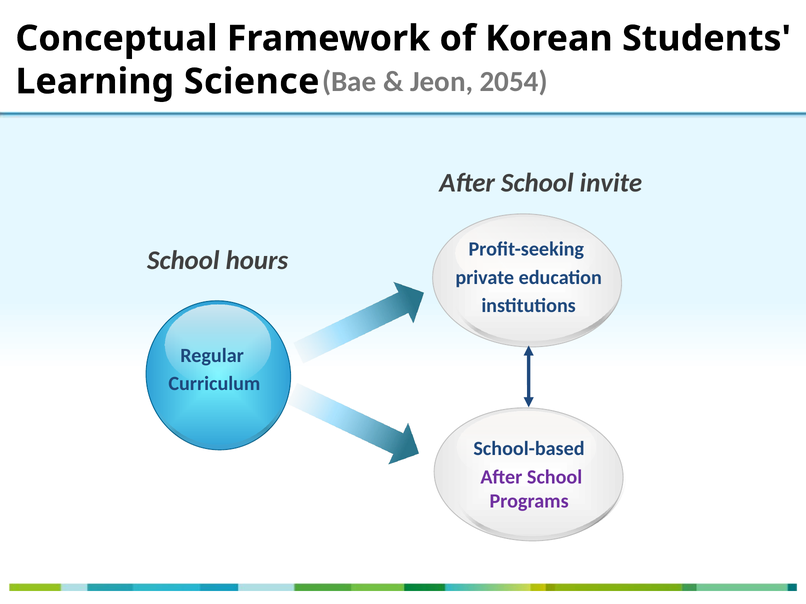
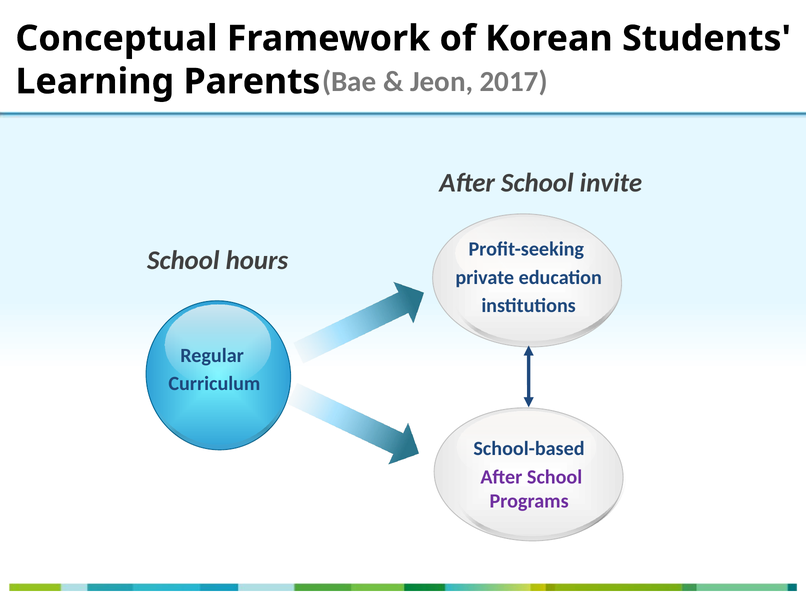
Science: Science -> Parents (252, 82)
2054: 2054 -> 2017 (514, 82)
